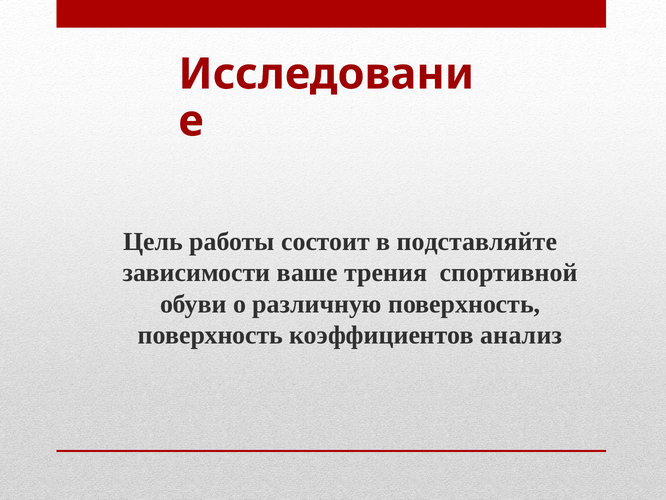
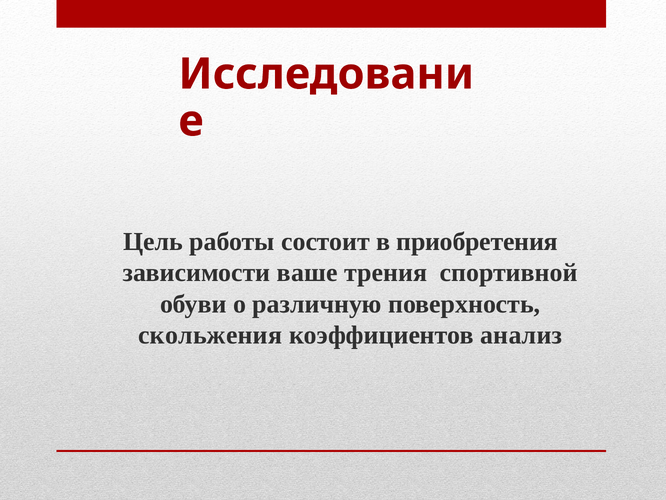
подставляйте: подставляйте -> приобретения (477, 242)
поверхность: поверхность -> скольжения (210, 335)
